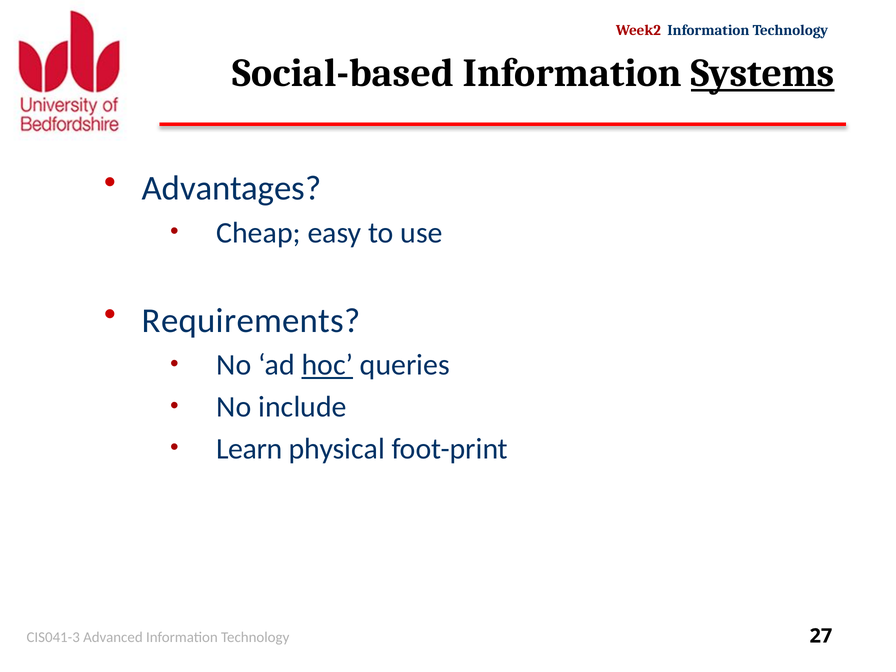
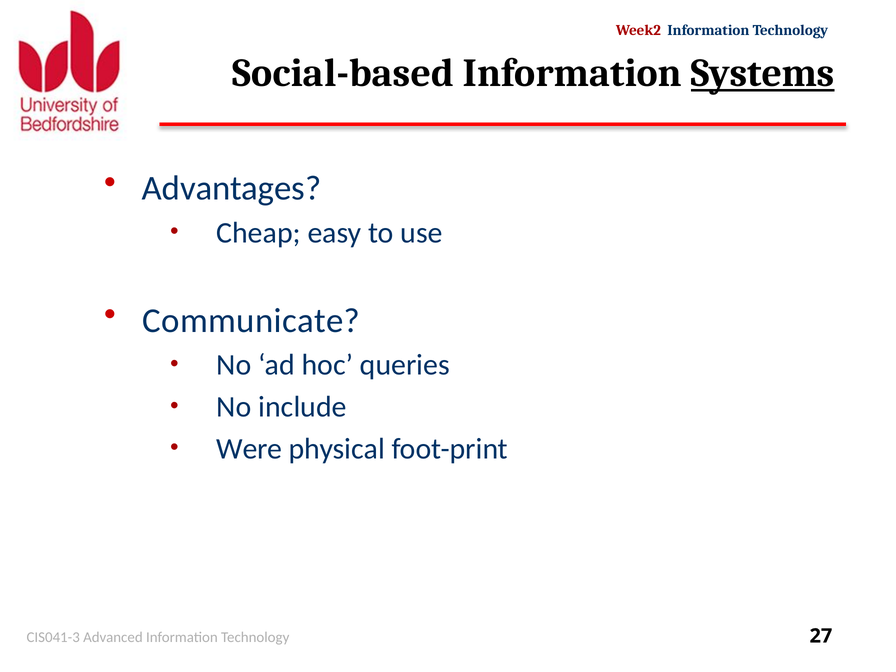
Requirements: Requirements -> Communicate (251, 321)
hoc underline: present -> none (327, 365)
Learn: Learn -> Were (249, 449)
